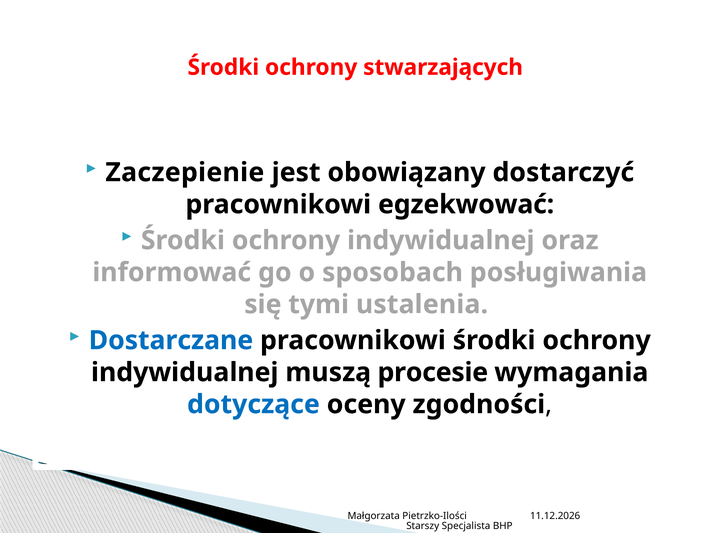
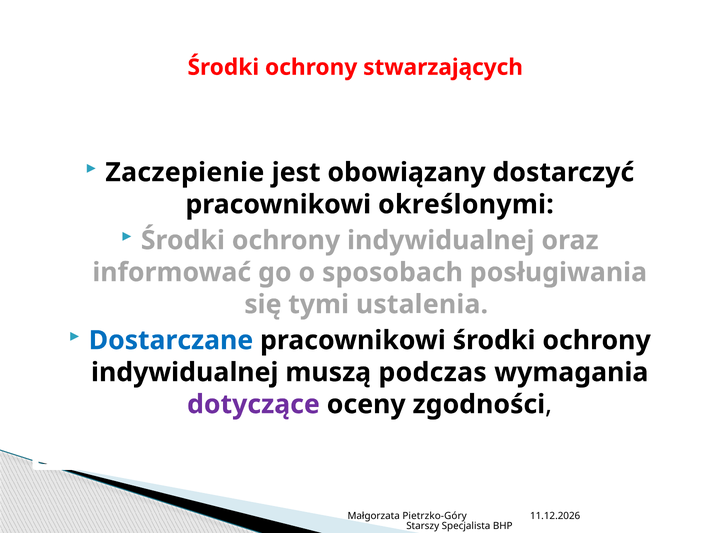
egzekwować: egzekwować -> określonymi (466, 205)
procesie: procesie -> podczas (433, 373)
dotyczące colour: blue -> purple (253, 405)
Pietrzko-Ilości: Pietrzko-Ilości -> Pietrzko-Góry (435, 516)
